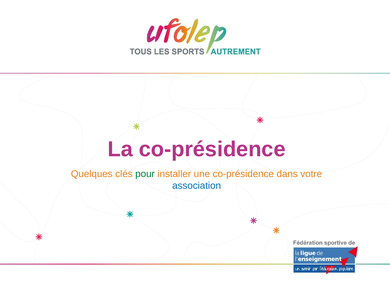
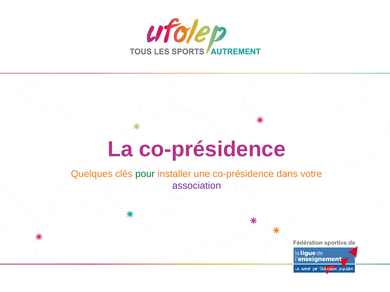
association colour: blue -> purple (197, 186)
